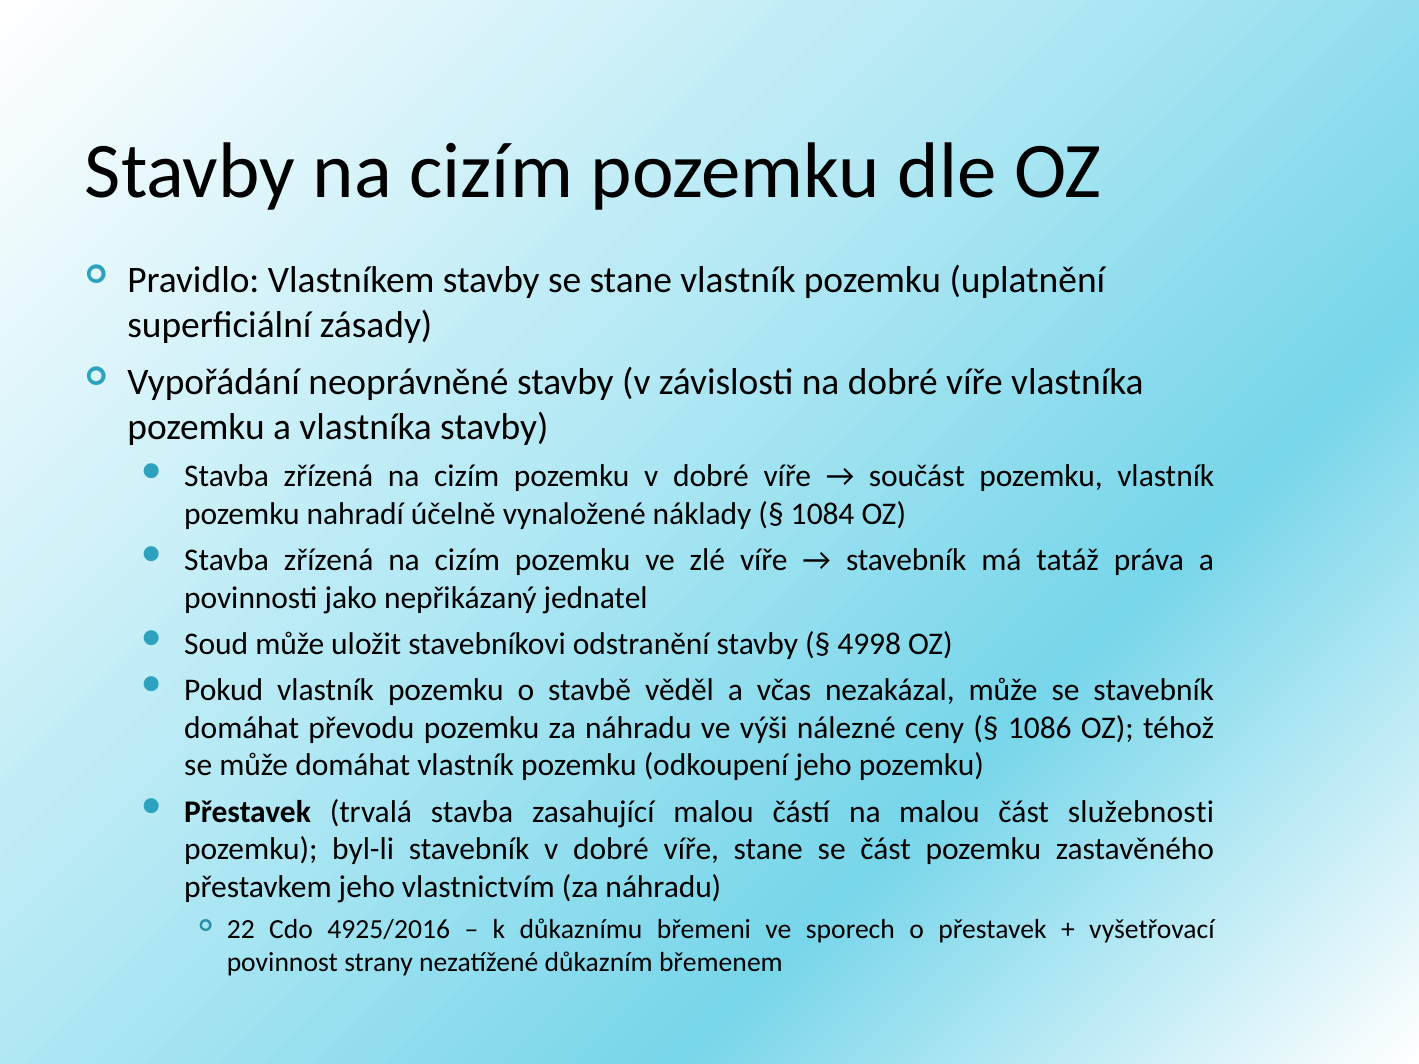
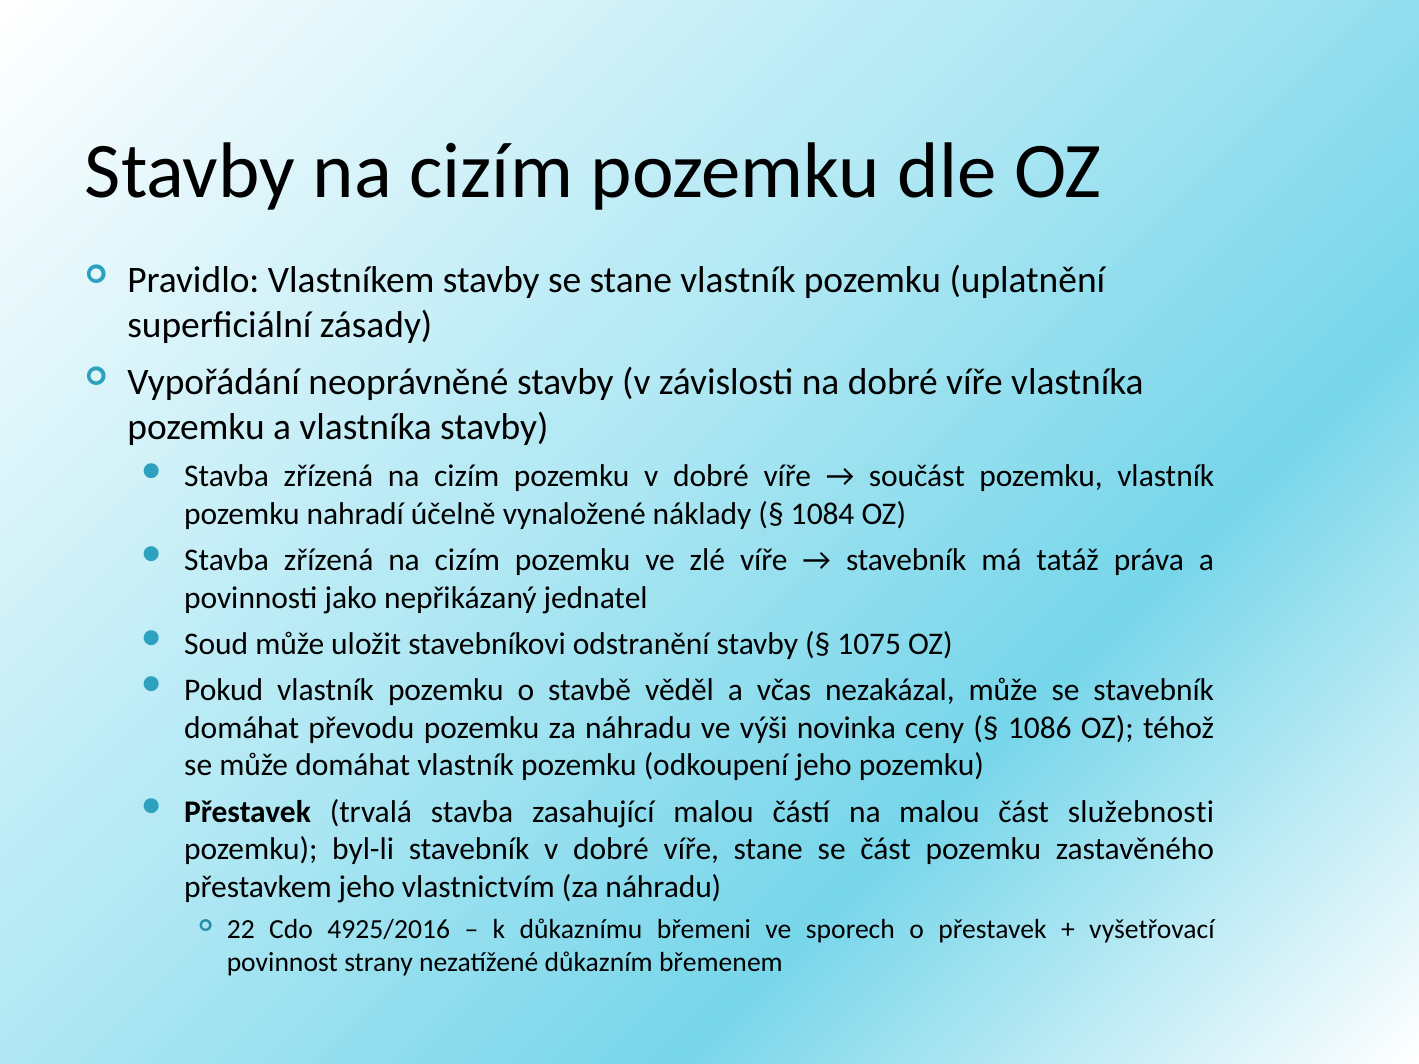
4998: 4998 -> 1075 (869, 644)
nálezné: nálezné -> novinka (846, 728)
